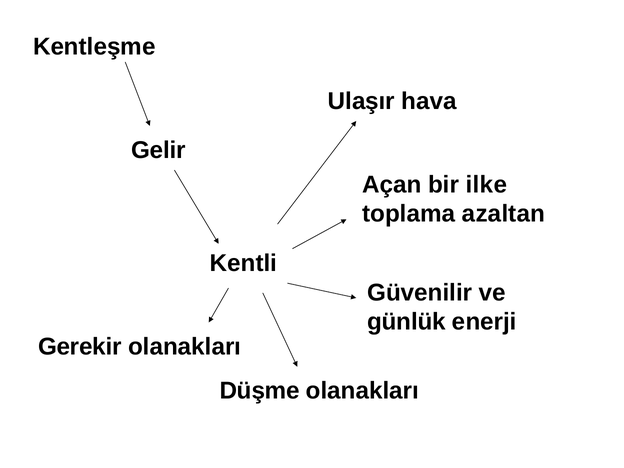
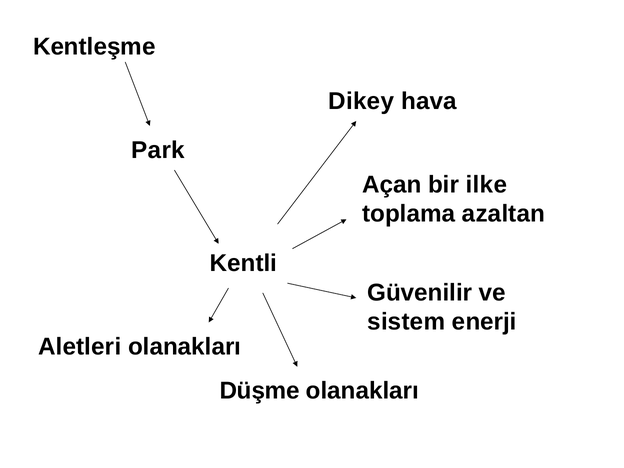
Ulaşır: Ulaşır -> Dikey (361, 101)
Gelir: Gelir -> Park (158, 150)
günlük: günlük -> sistem (406, 322)
Gerekir: Gerekir -> Aletleri (80, 347)
